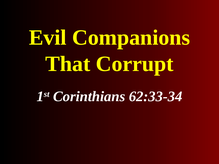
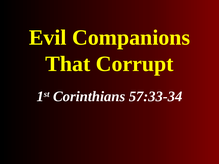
62:33-34: 62:33-34 -> 57:33-34 (156, 97)
